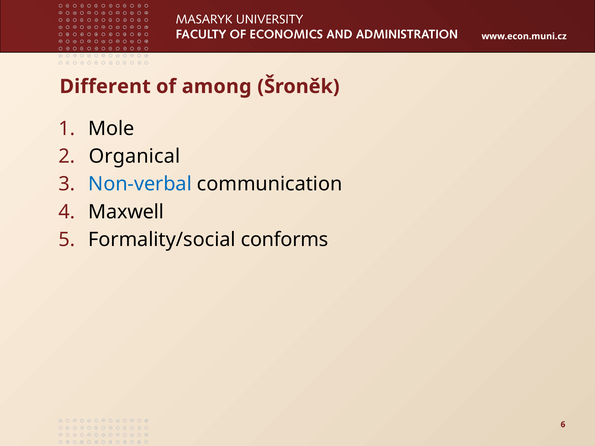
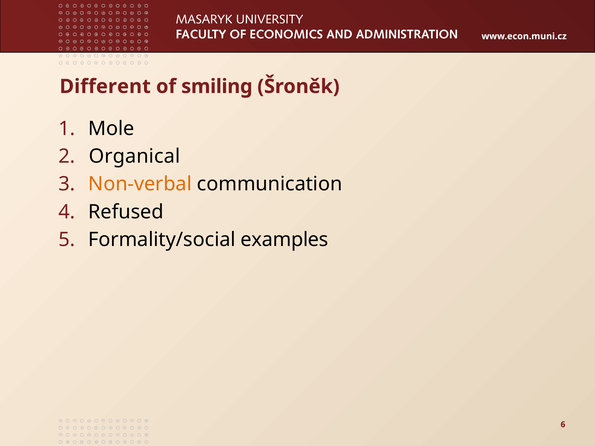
among: among -> smiling (217, 87)
Non-verbal colour: blue -> orange (140, 184)
Maxwell: Maxwell -> Refused (126, 212)
conforms: conforms -> examples (284, 240)
